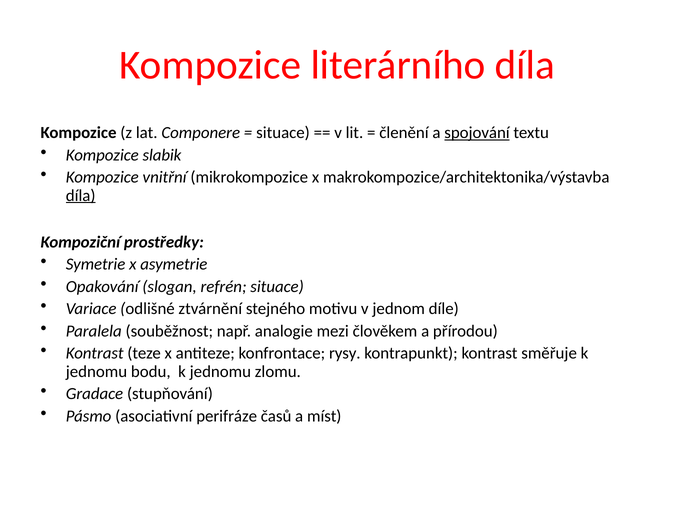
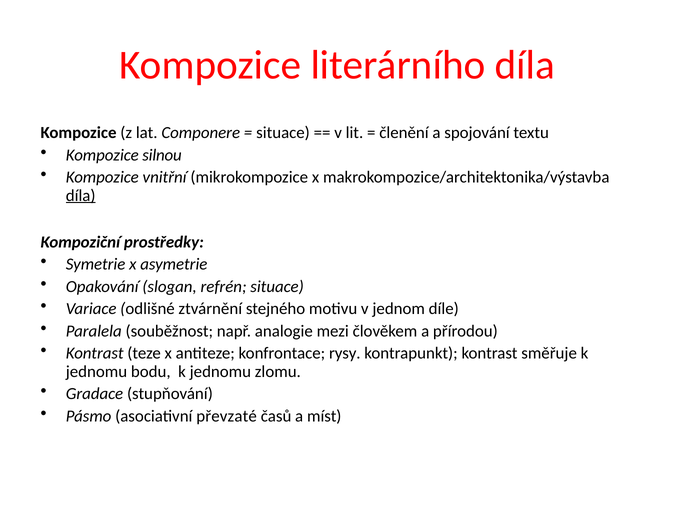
spojování underline: present -> none (477, 133)
slabik: slabik -> silnou (162, 155)
perifráze: perifráze -> převzaté (227, 416)
